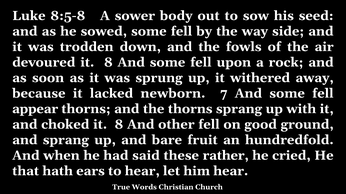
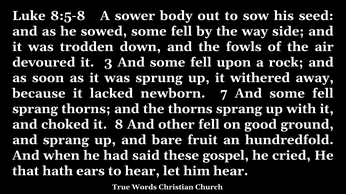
devoured it 8: 8 -> 3 (108, 62)
appear: appear -> sprang (35, 109)
rather: rather -> gospel (226, 156)
